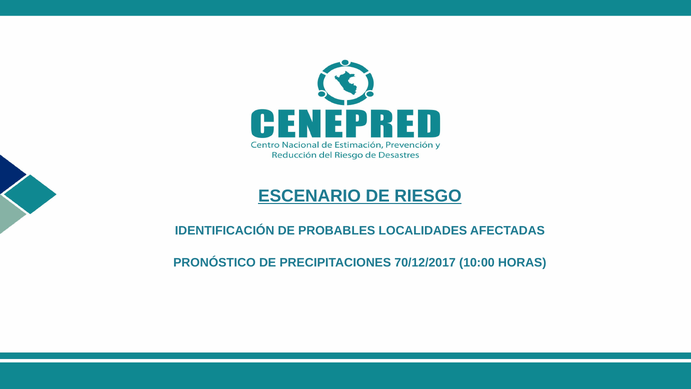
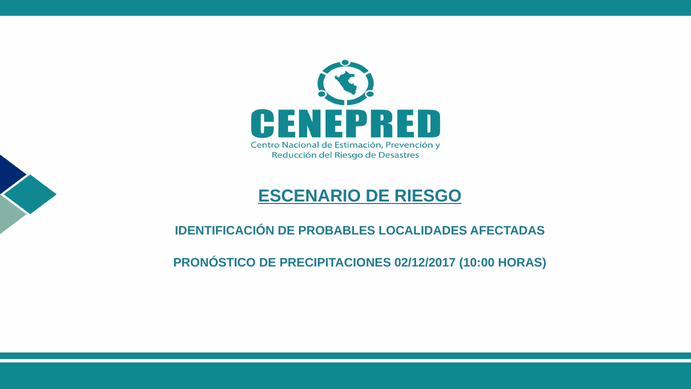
70/12/2017: 70/12/2017 -> 02/12/2017 (425, 262)
